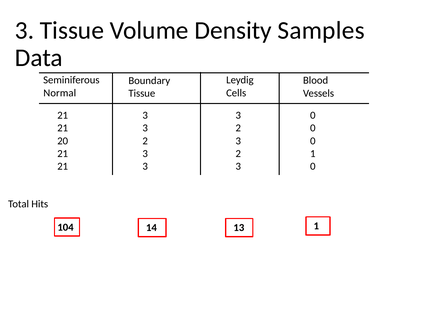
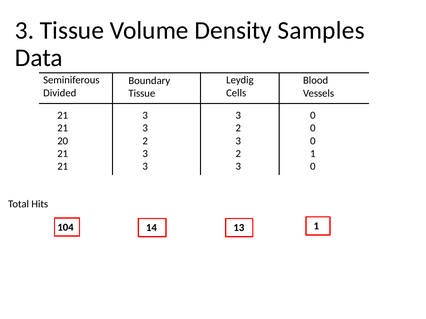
Normal: Normal -> Divided (60, 93)
